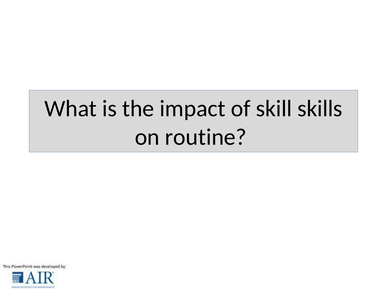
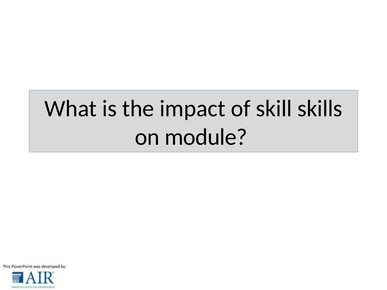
routine: routine -> module (206, 137)
